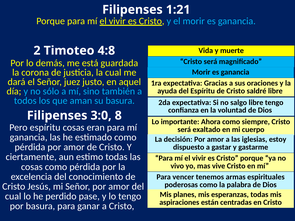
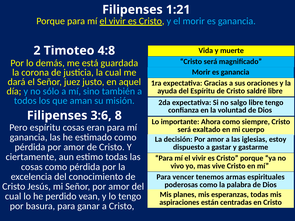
su basura: basura -> misión (120, 101)
3:0: 3:0 -> 3:6 (101, 116)
pase: pase -> vean (89, 196)
